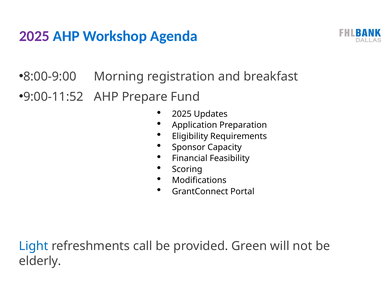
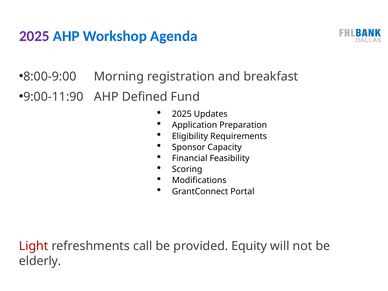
9:00-11:52: 9:00-11:52 -> 9:00-11:90 (53, 97)
Prepare: Prepare -> Defined (145, 97)
Light colour: blue -> red (34, 246)
Green: Green -> Equity (249, 246)
